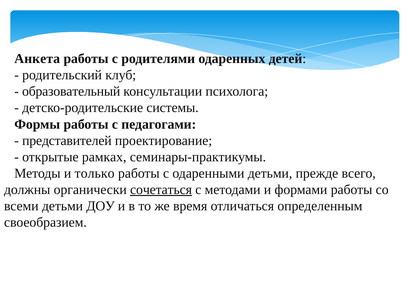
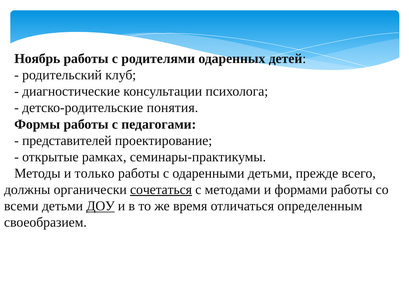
Анкета: Анкета -> Ноябрь (37, 59)
образовательный: образовательный -> диагностические (71, 91)
системы: системы -> понятия (172, 108)
ДОУ underline: none -> present (101, 206)
